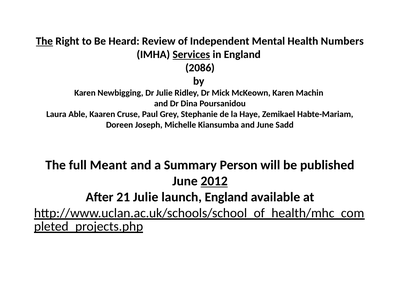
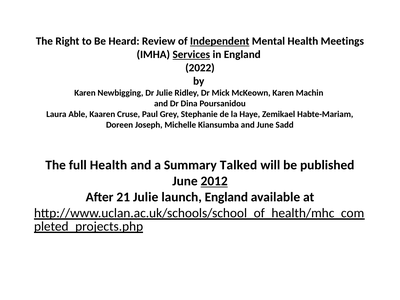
The underline: present -> none (44, 41)
Independent underline: none -> present (220, 41)
Numbers: Numbers -> Meetings (342, 41)
2086: 2086 -> 2022 (200, 68)
full Meant: Meant -> Health (109, 165)
Person: Person -> Talked (239, 165)
